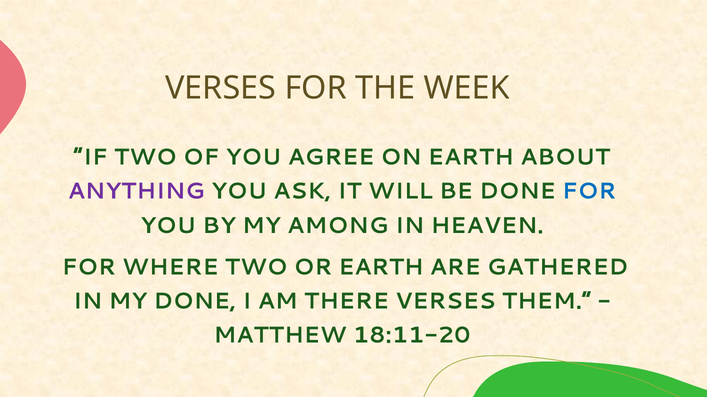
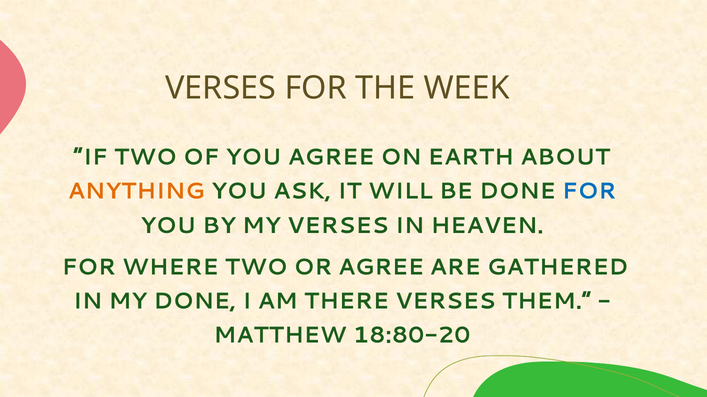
ANYTHING colour: purple -> orange (136, 192)
MY AMONG: AMONG -> VERSES (338, 226)
OR EARTH: EARTH -> AGREE (381, 268)
18:11-20: 18:11-20 -> 18:80-20 (412, 336)
